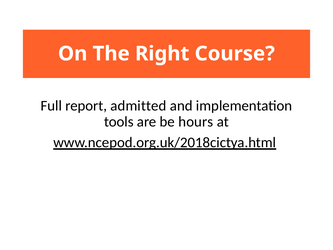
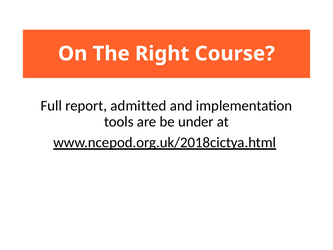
hours: hours -> under (196, 122)
